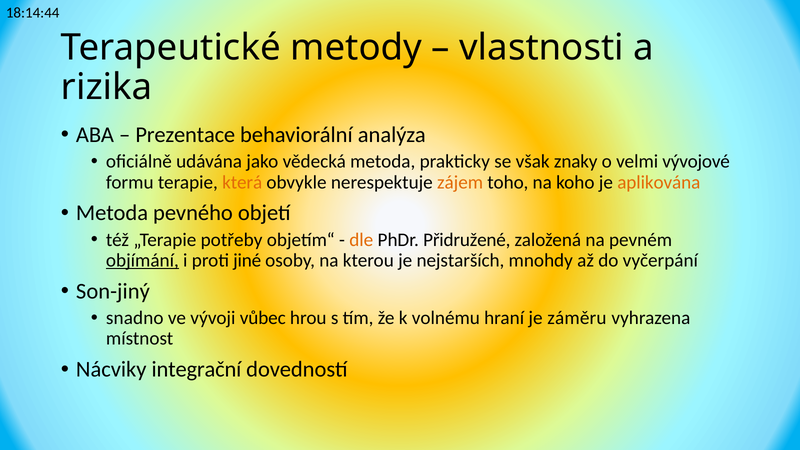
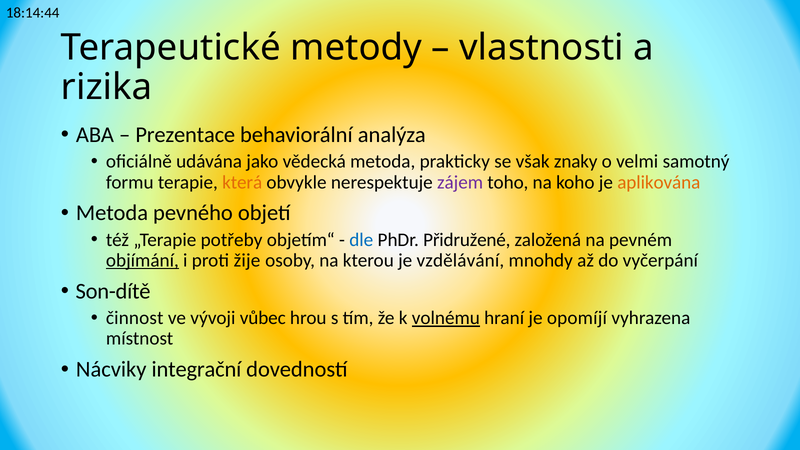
vývojové: vývojové -> samotný (696, 162)
zájem colour: orange -> purple (460, 182)
dle colour: orange -> blue (361, 240)
jiné: jiné -> žije (247, 260)
nejstarších: nejstarších -> vzdělávání (460, 260)
Son-jiný: Son-jiný -> Son-dítě (113, 291)
snadno: snadno -> činnost (135, 318)
volnému underline: none -> present (446, 318)
záměru: záměru -> opomíjí (577, 318)
